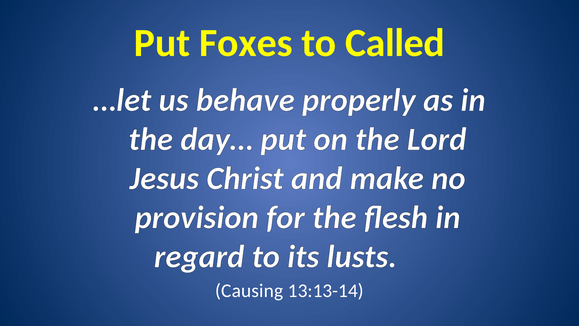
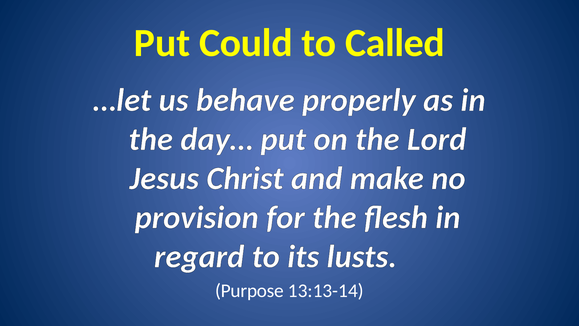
Foxes: Foxes -> Could (246, 43)
Causing: Causing -> Purpose (249, 290)
